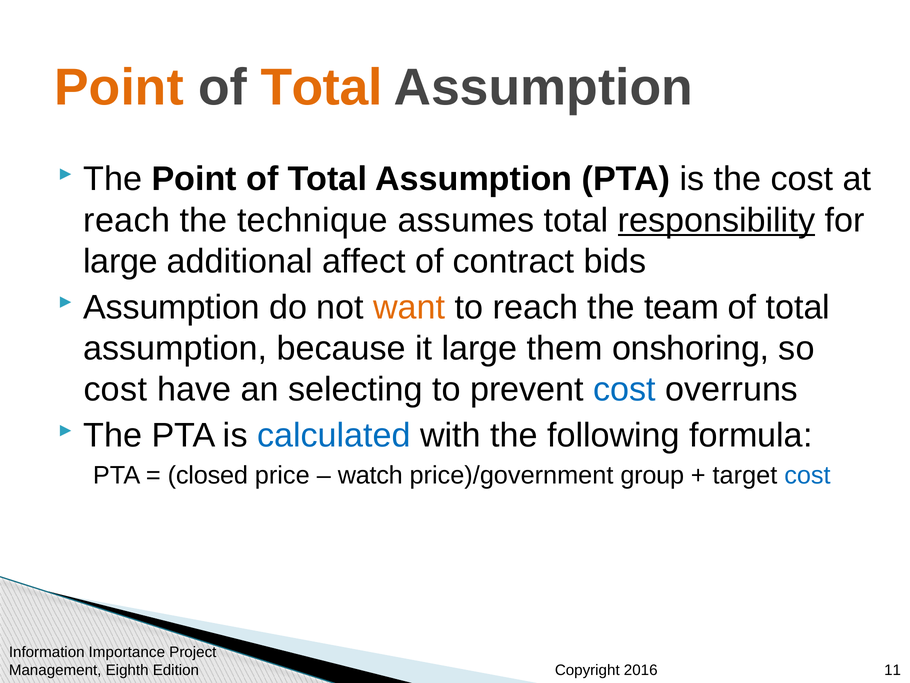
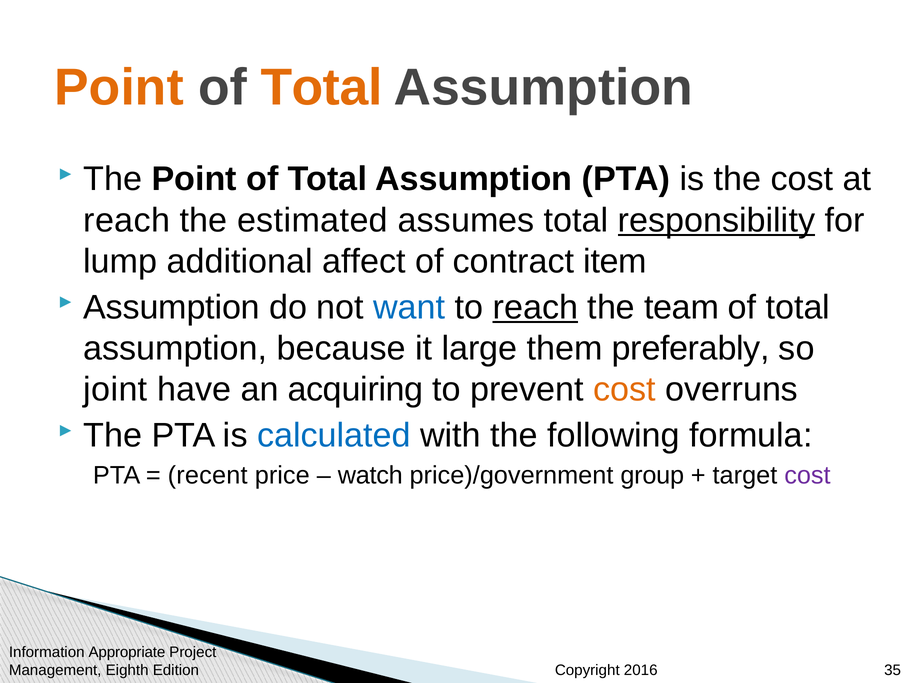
technique: technique -> estimated (312, 220)
large: large -> lump (120, 261)
bids: bids -> item (615, 261)
want colour: orange -> blue (409, 307)
reach underline: none -> present (535, 307)
onshoring: onshoring -> preferably (691, 348)
cost: cost -> joint (115, 389)
selecting: selecting -> acquiring (356, 389)
cost colour: blue -> orange (625, 389)
closed: closed -> recent (208, 475)
cost colour: blue -> purple (807, 475)
Importance: Importance -> Appropriate (127, 652)
11: 11 -> 35 (893, 670)
